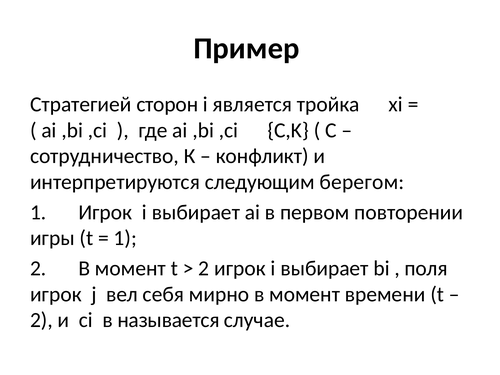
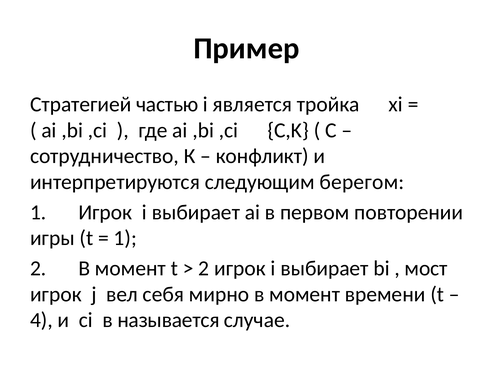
сторон: сторон -> частью (167, 104)
поля: поля -> мост (426, 268)
2: 2 -> 4 (41, 320)
